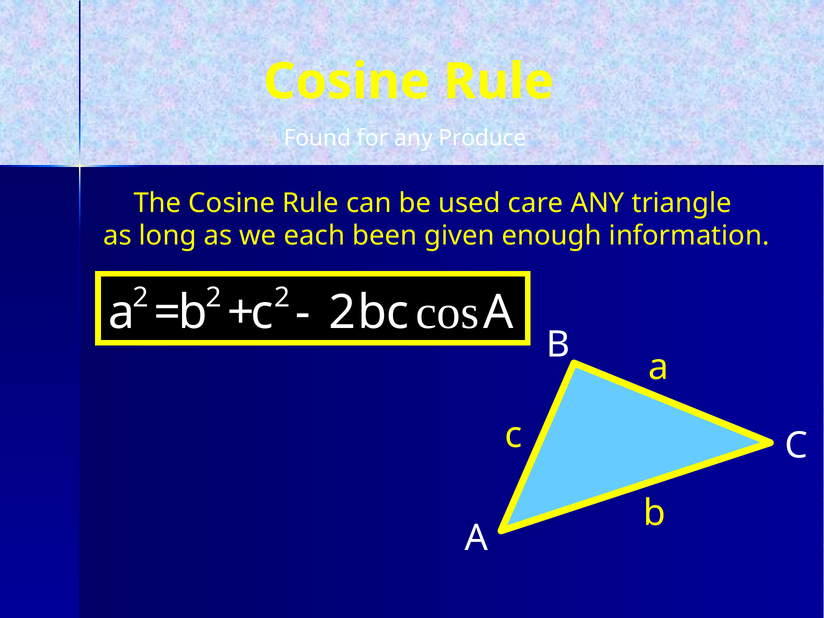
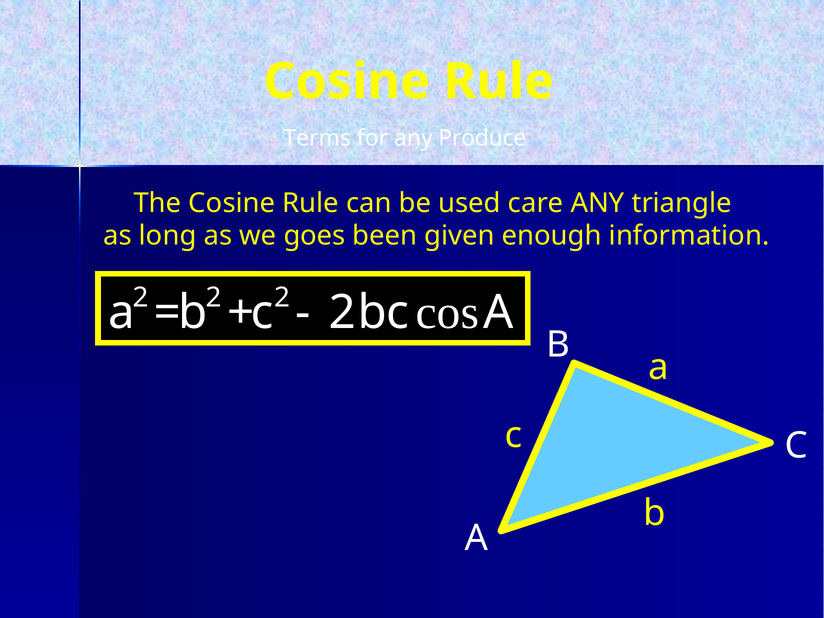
Found: Found -> Terms (317, 138)
each: each -> goes (314, 236)
